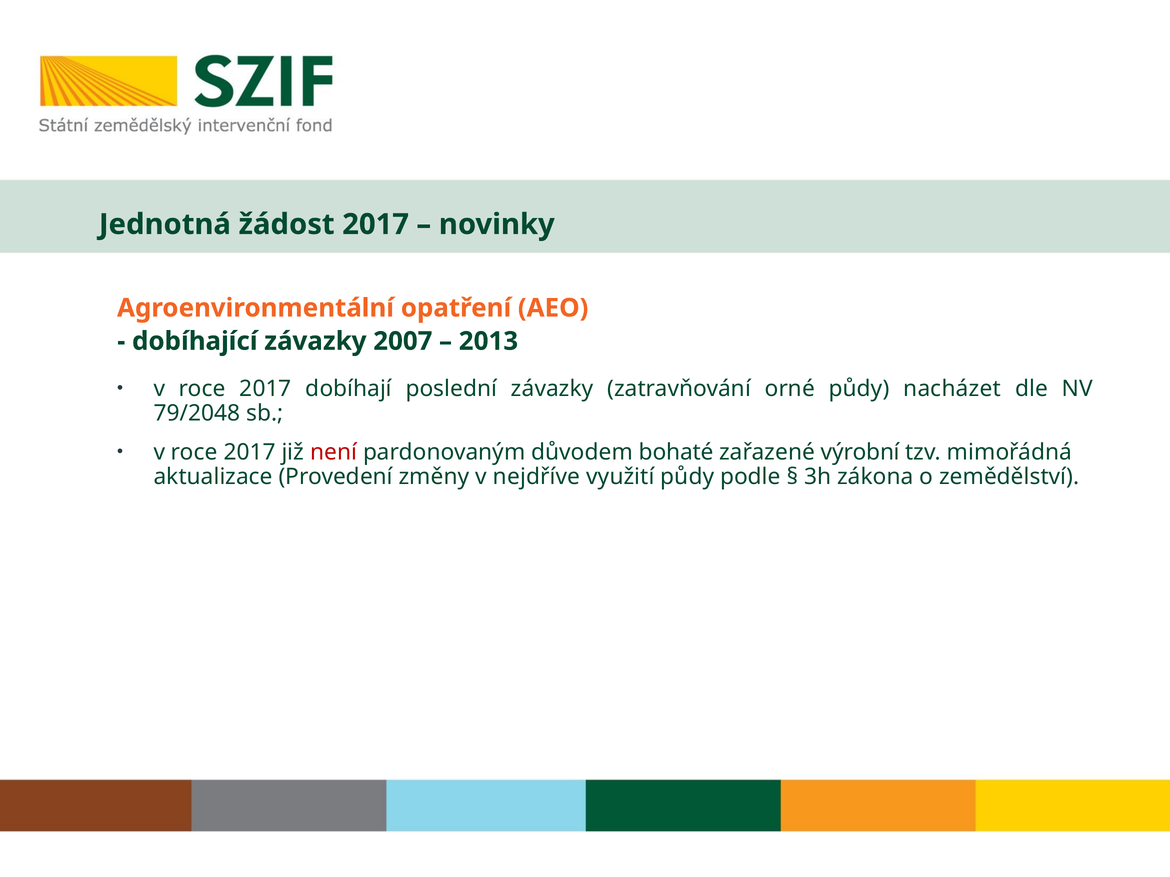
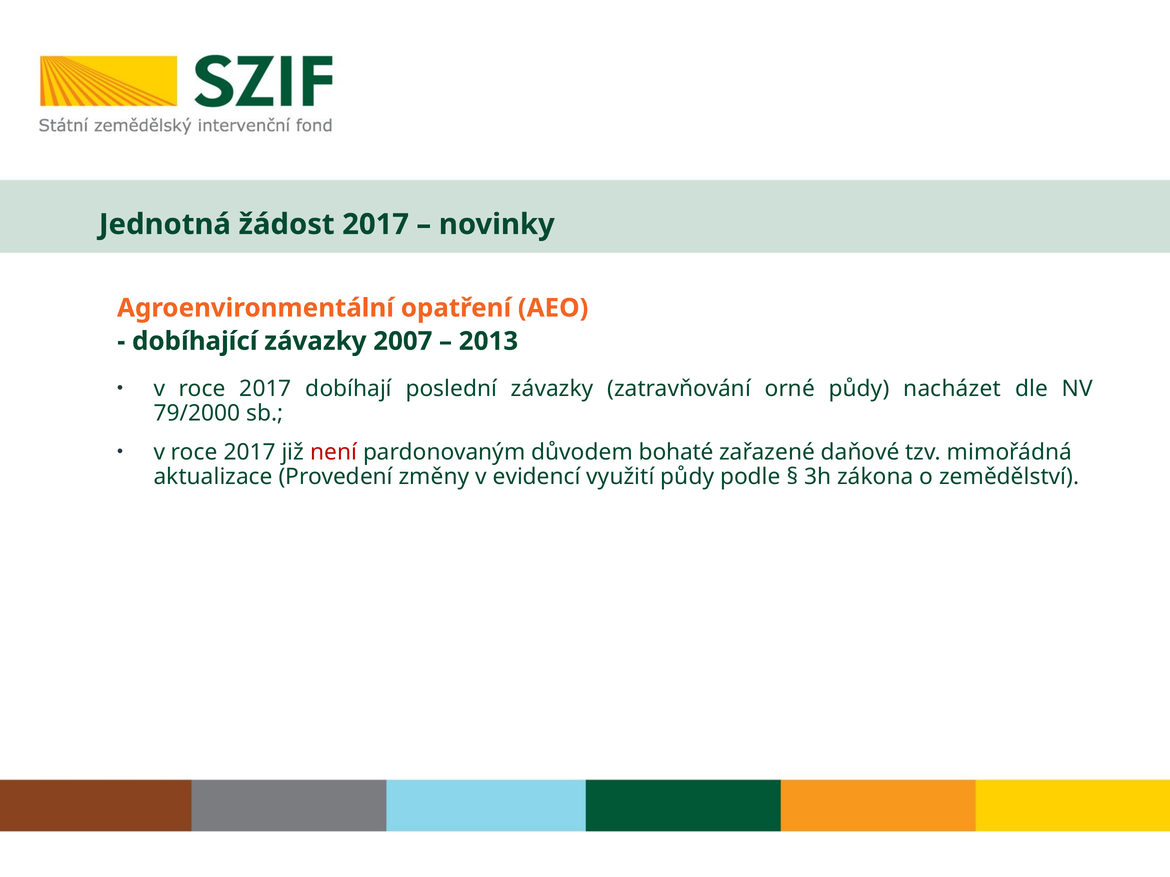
79/2048: 79/2048 -> 79/2000 (197, 414)
výrobní: výrobní -> daňové (860, 452)
nejdříve: nejdříve -> evidencí (537, 477)
